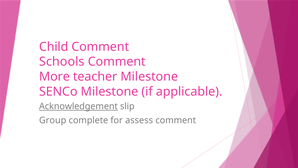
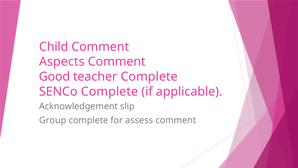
Schools: Schools -> Aspects (62, 62)
More: More -> Good (55, 76)
teacher Milestone: Milestone -> Complete (149, 76)
SENCo Milestone: Milestone -> Complete (109, 91)
Acknowledgement underline: present -> none (78, 106)
